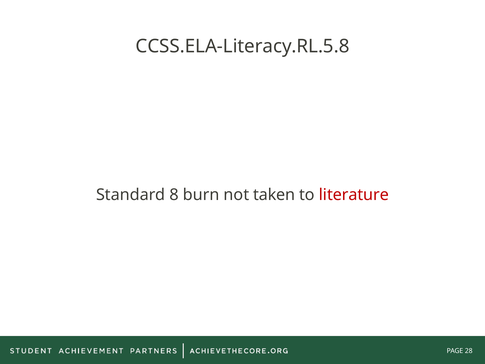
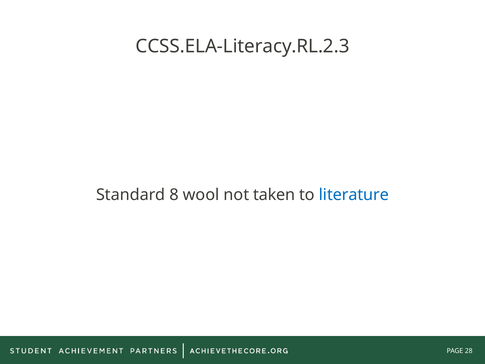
CCSS.ELA-Literacy.RL.5.8: CCSS.ELA-Literacy.RL.5.8 -> CCSS.ELA-Literacy.RL.2.3 (243, 46)
burn: burn -> wool (201, 195)
literature colour: red -> blue (354, 195)
